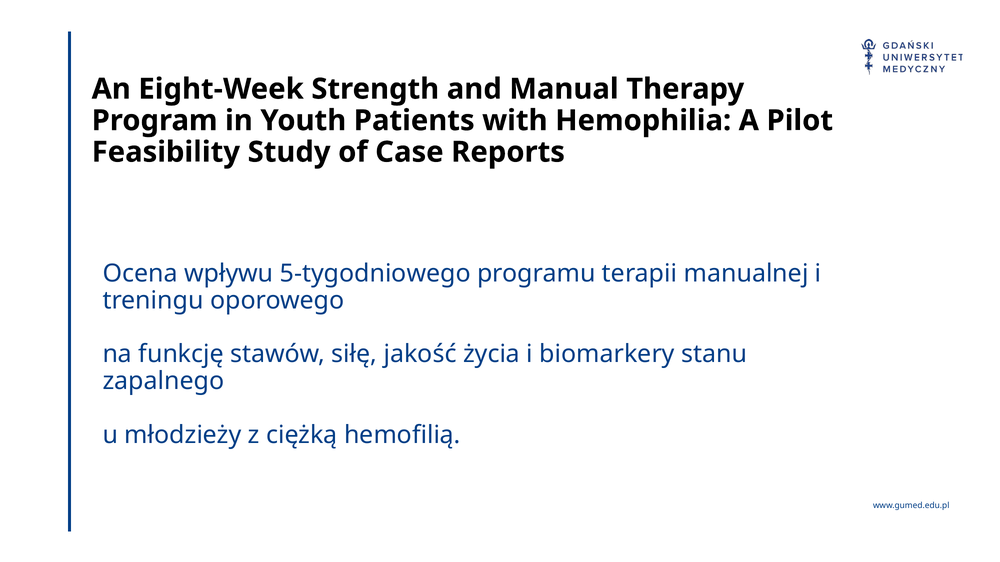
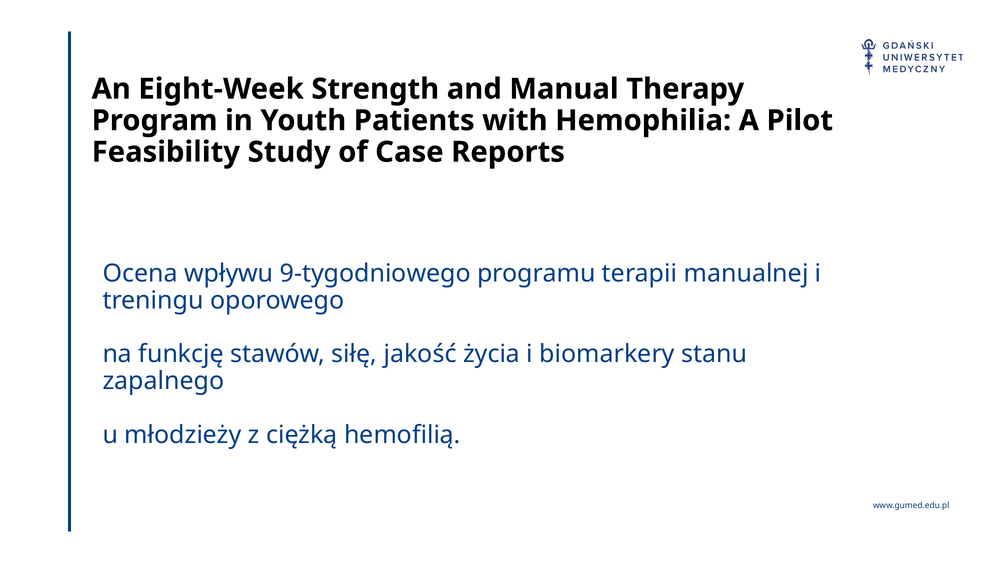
5-tygodniowego: 5-tygodniowego -> 9-tygodniowego (375, 274)
